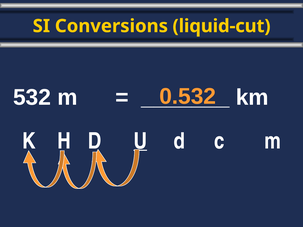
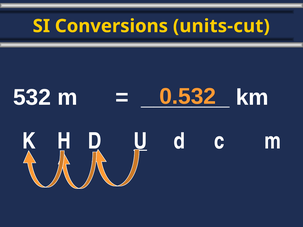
liquid-cut: liquid-cut -> units-cut (221, 26)
